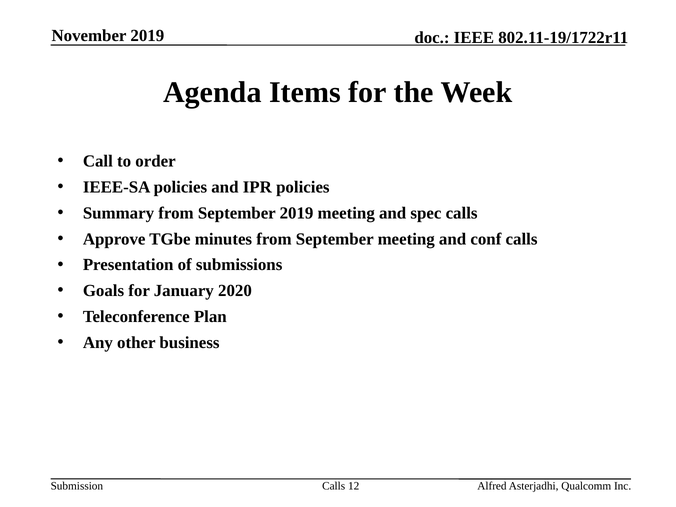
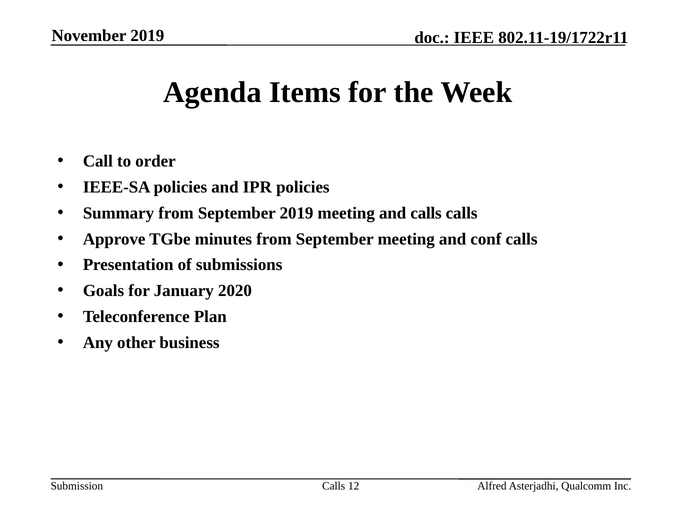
and spec: spec -> calls (426, 213)
